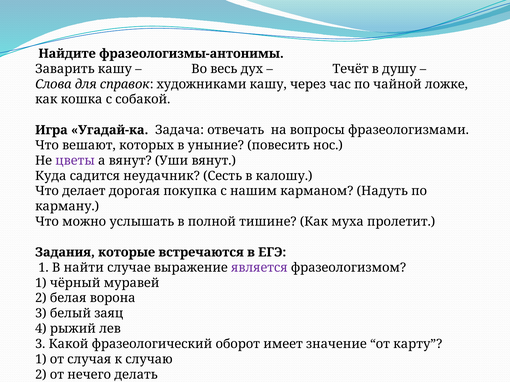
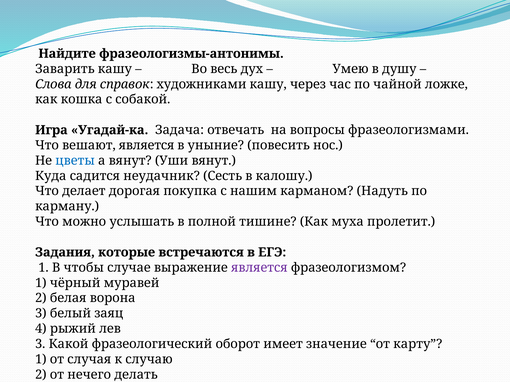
Течёт: Течёт -> Умею (350, 69)
вешают которых: которых -> является (147, 145)
цветы colour: purple -> blue (75, 161)
найти: найти -> чтобы (84, 268)
